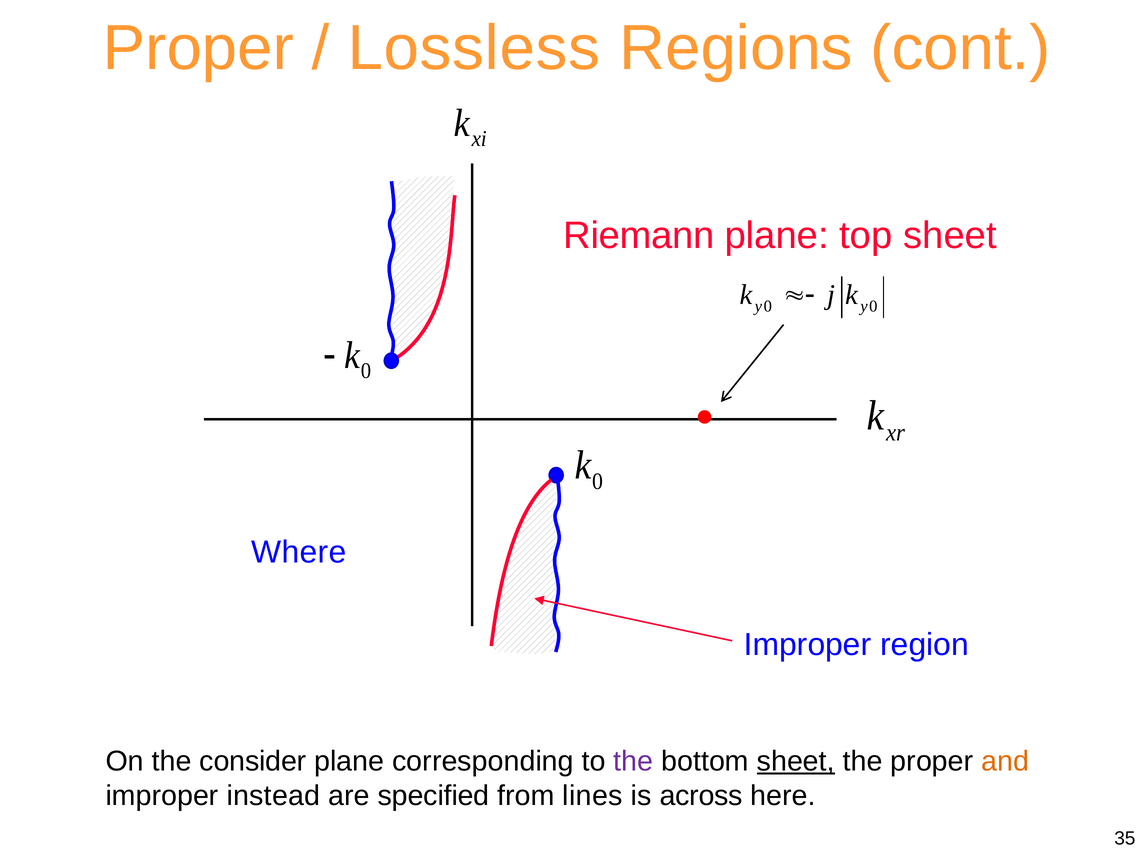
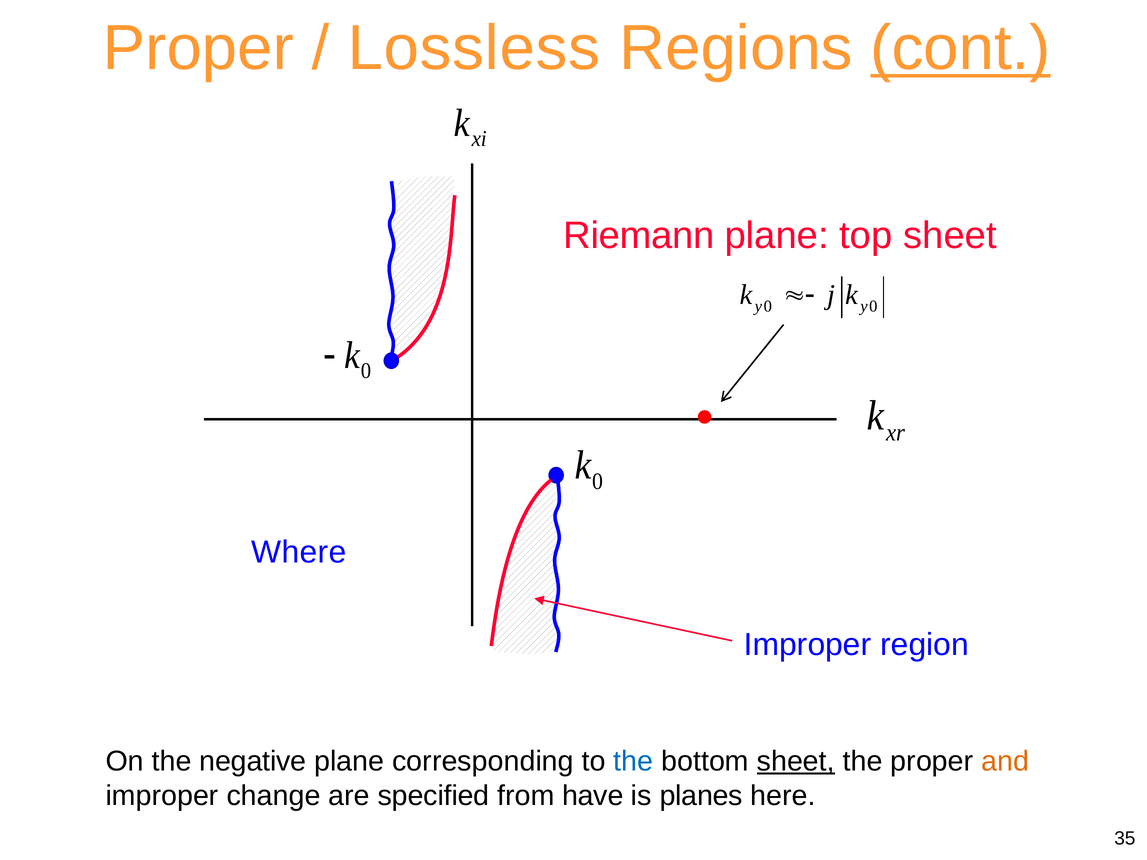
cont underline: none -> present (961, 48)
consider: consider -> negative (253, 761)
the colour: purple -> blue (633, 761)
instead: instead -> change (274, 796)
lines: lines -> have (593, 796)
across: across -> planes (701, 796)
